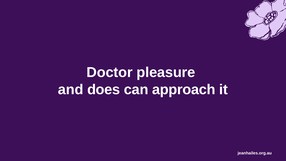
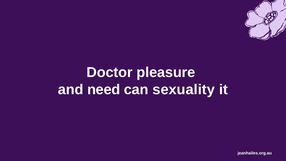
does: does -> need (104, 90)
approach: approach -> sexuality (184, 90)
